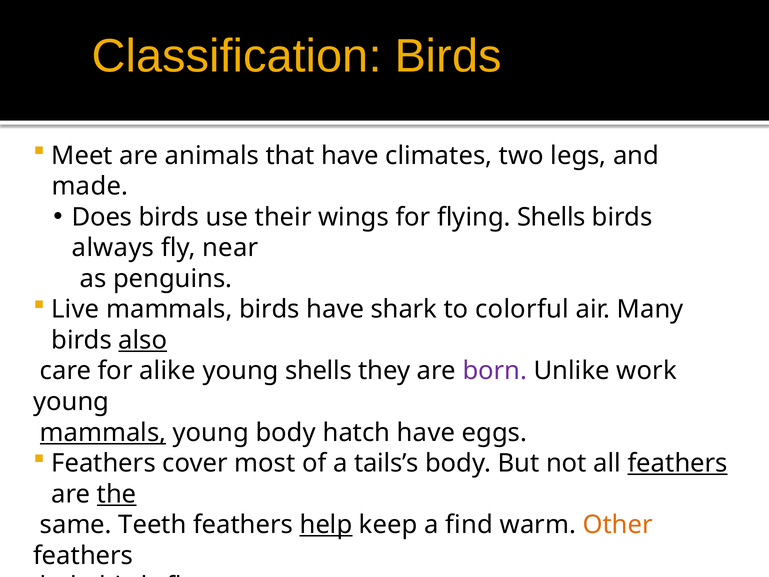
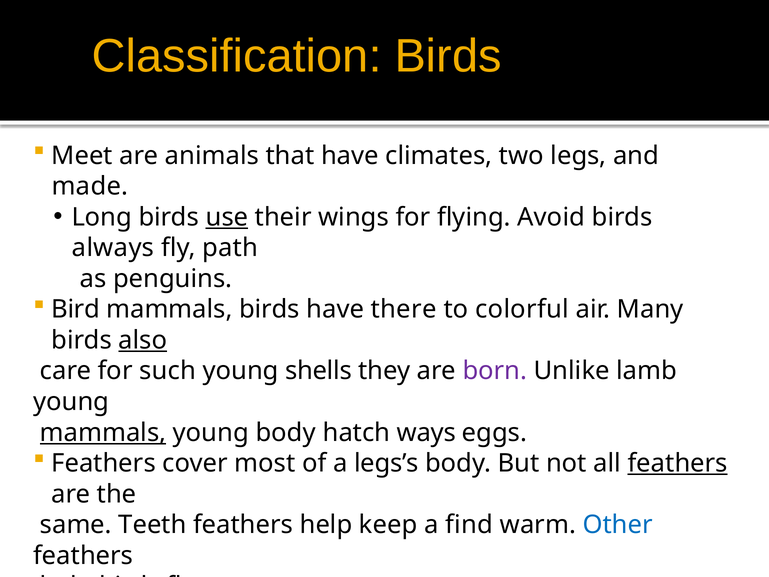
Does: Does -> Long (102, 217)
use underline: none -> present (227, 217)
flying Shells: Shells -> Avoid (551, 217)
near: near -> path (230, 248)
Live: Live -> Bird (76, 309)
shark: shark -> there (404, 309)
alike: alike -> such (168, 371)
work: work -> lamb (647, 371)
hatch have: have -> ways (426, 432)
tails’s: tails’s -> legs’s (386, 463)
the underline: present -> none (117, 494)
help underline: present -> none (326, 525)
Other colour: orange -> blue (618, 525)
